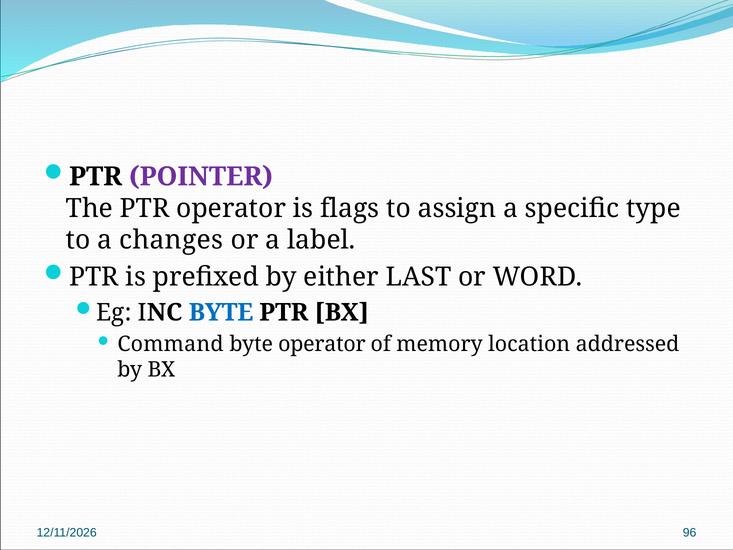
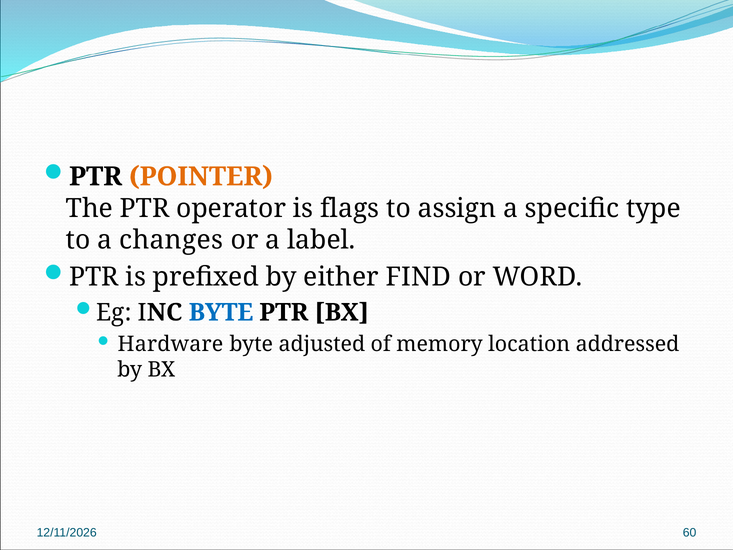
POINTER colour: purple -> orange (201, 177)
LAST: LAST -> FIND (418, 277)
Command: Command -> Hardware (170, 344)
byte operator: operator -> adjusted (322, 344)
96: 96 -> 60 (690, 532)
